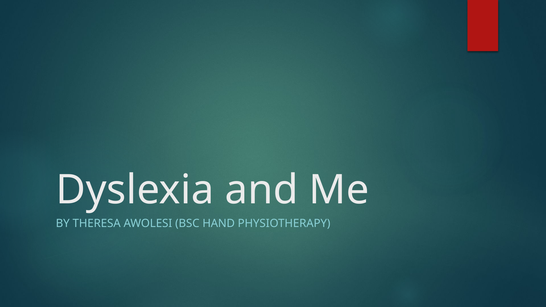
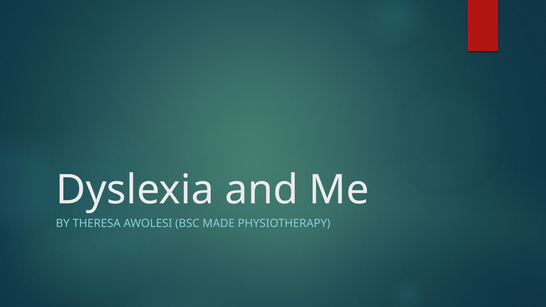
HAND: HAND -> MADE (219, 224)
